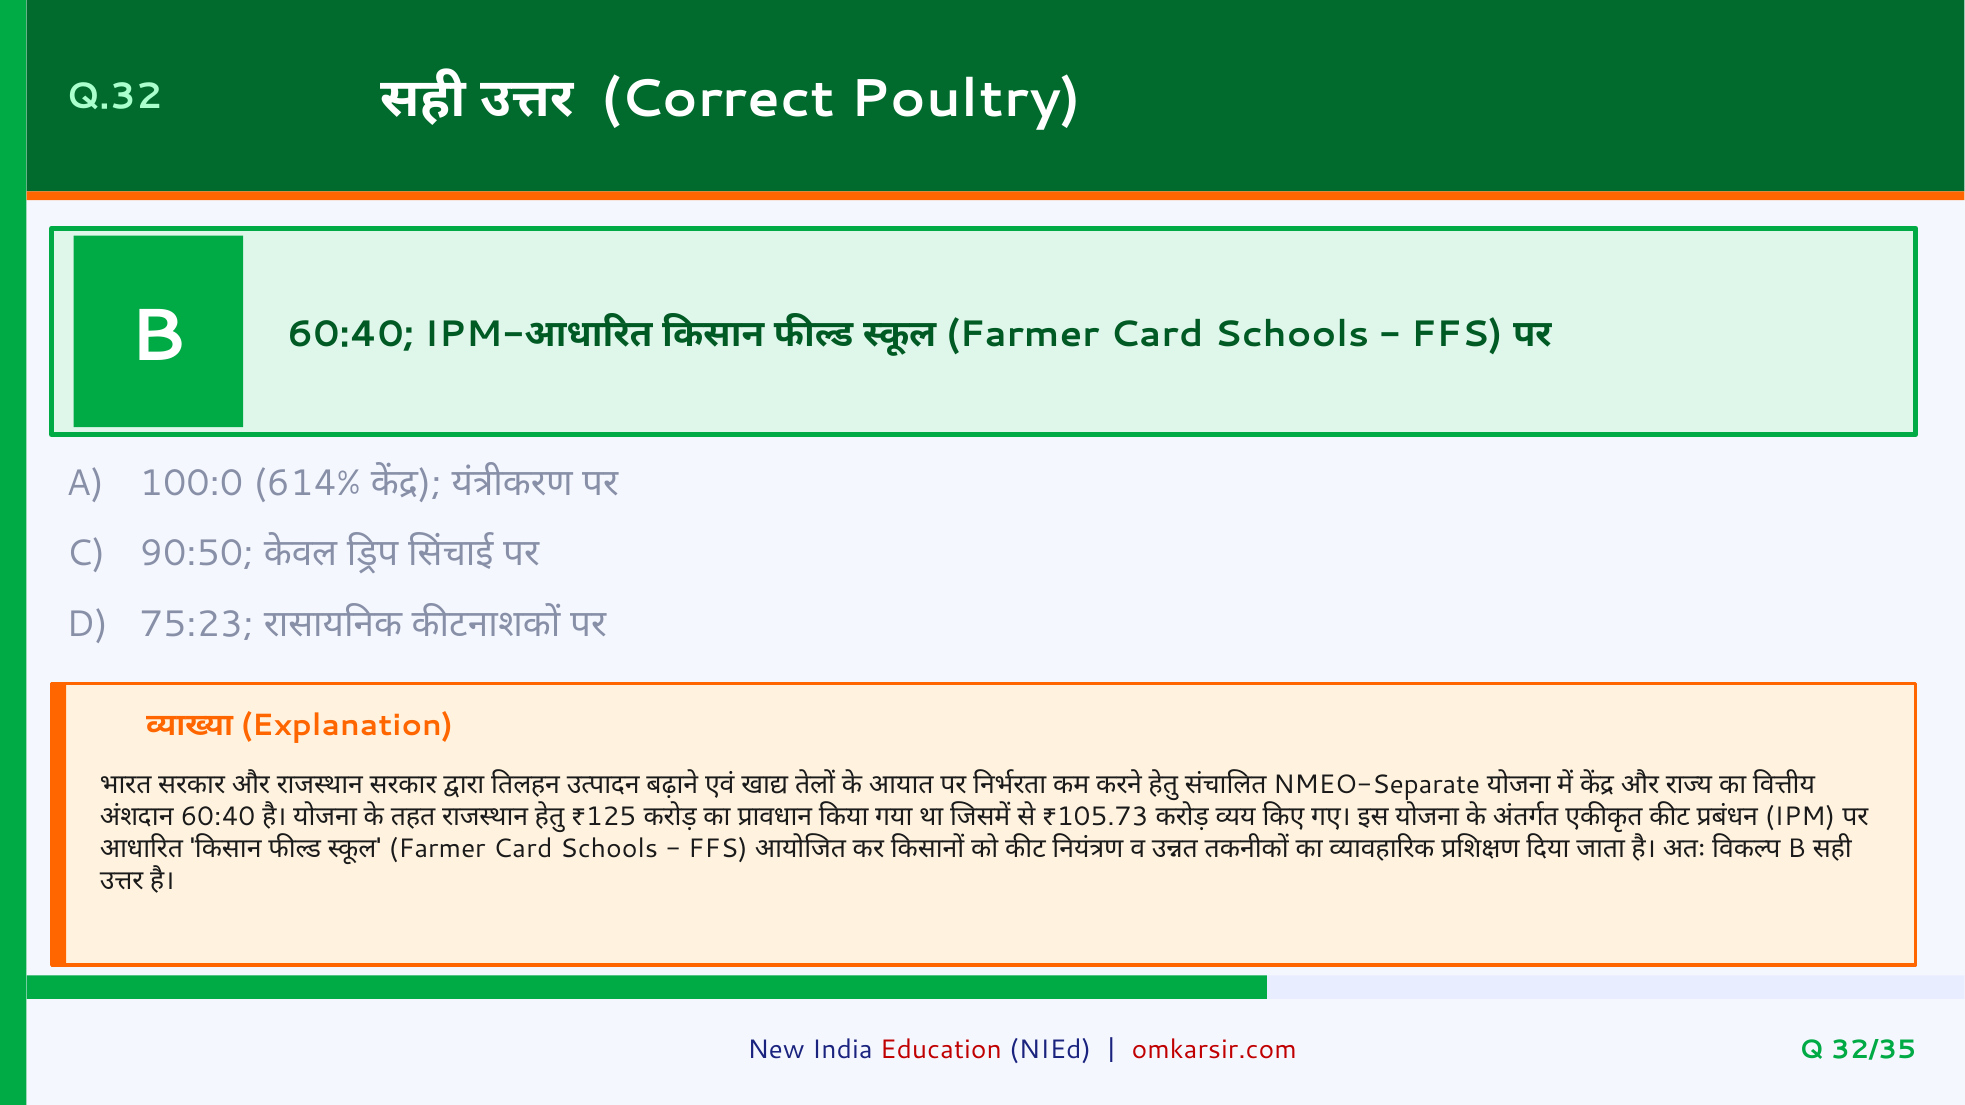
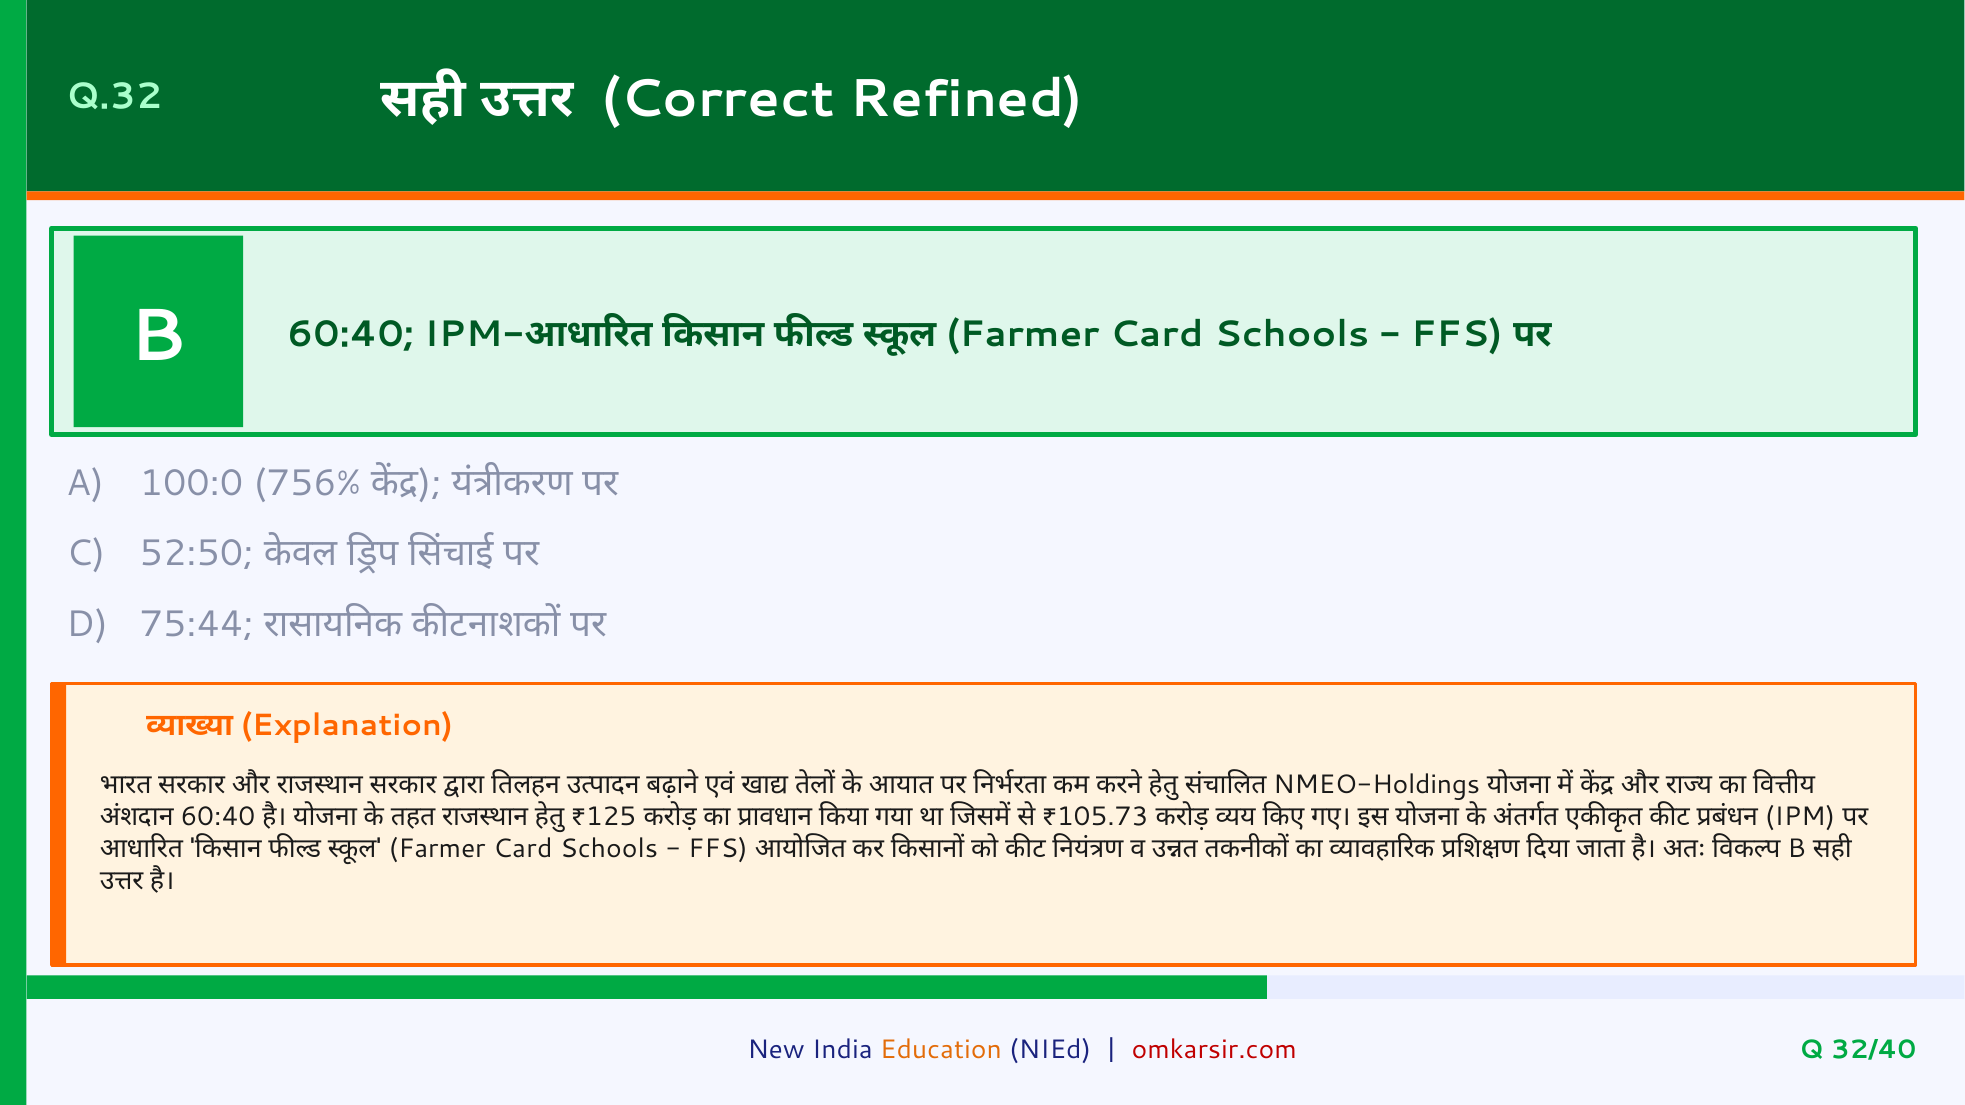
Poultry: Poultry -> Refined (966, 99)
614%: 614% -> 756% (307, 483)
90:50: 90:50 -> 52:50 (197, 554)
75:23: 75:23 -> 75:44 (197, 624)
NMEO-Separate: NMEO-Separate -> NMEO-Holdings (1377, 785)
Education colour: red -> orange (941, 1050)
32/35: 32/35 -> 32/40 (1874, 1050)
